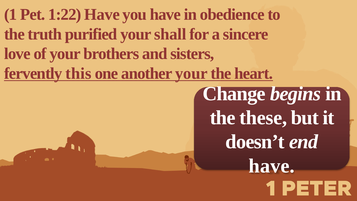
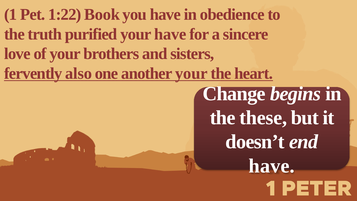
1:22 Have: Have -> Book (102, 15)
your shall: shall -> have (170, 34)
this: this -> also (79, 73)
